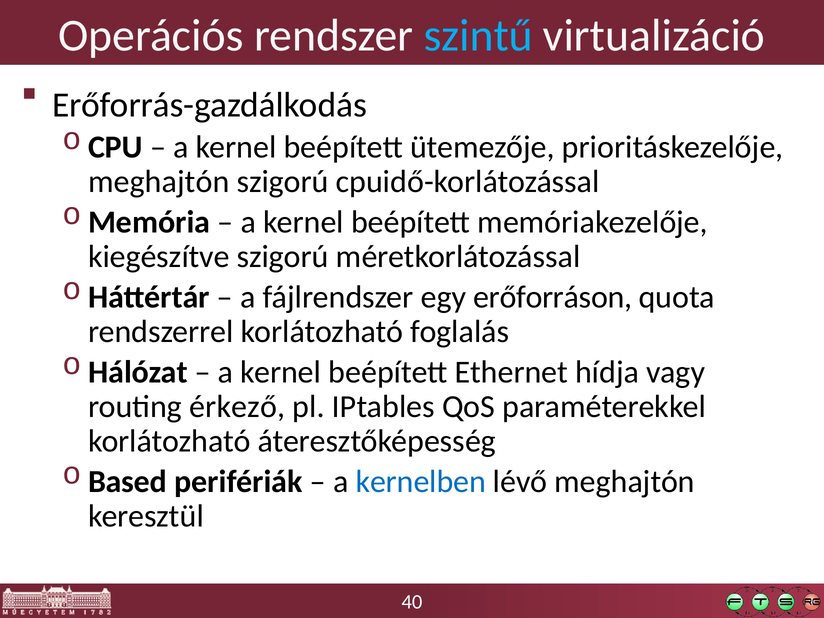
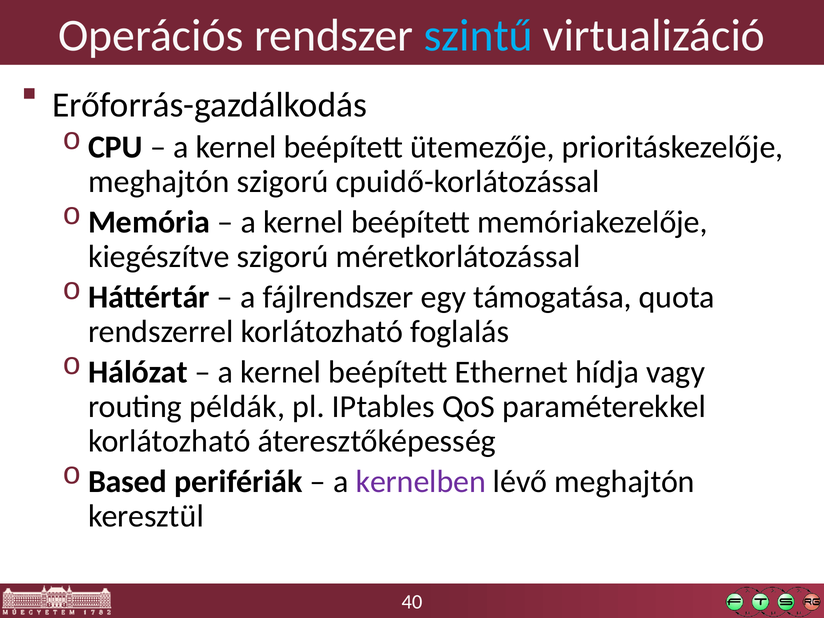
erőforráson: erőforráson -> támogatása (553, 297)
érkező: érkező -> példák (237, 407)
kernelben colour: blue -> purple (421, 482)
